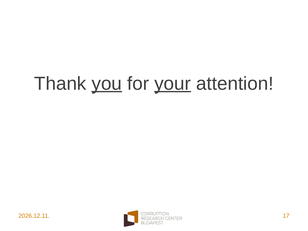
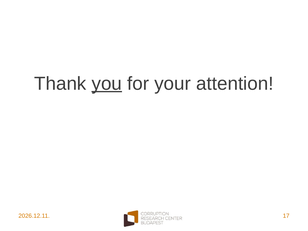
your underline: present -> none (173, 84)
